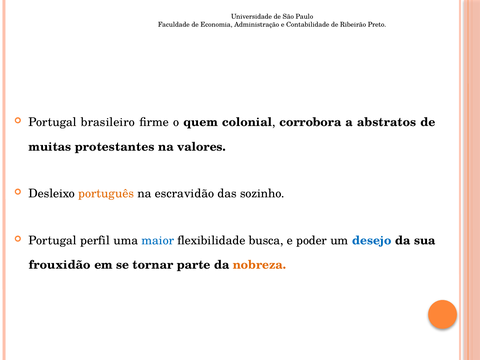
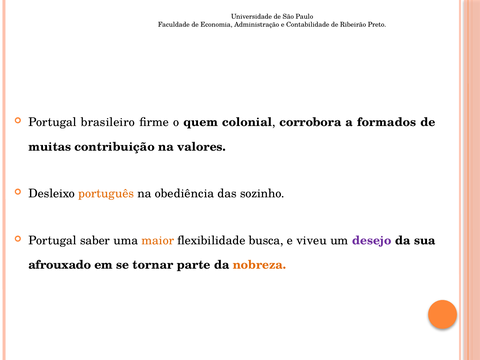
abstratos: abstratos -> formados (387, 122)
protestantes: protestantes -> contribuição (115, 147)
escravidão: escravidão -> obediência (184, 194)
perfil: perfil -> saber (95, 241)
maior colour: blue -> orange (158, 241)
poder: poder -> viveu (312, 241)
desejo colour: blue -> purple (372, 241)
frouxidão: frouxidão -> afrouxado (60, 265)
